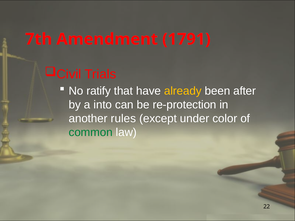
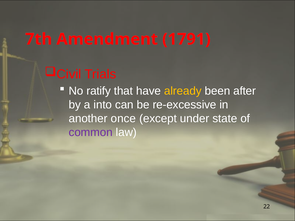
re-protection: re-protection -> re-excessive (184, 105)
rules: rules -> once (123, 119)
color: color -> state (225, 119)
common colour: green -> purple (91, 132)
